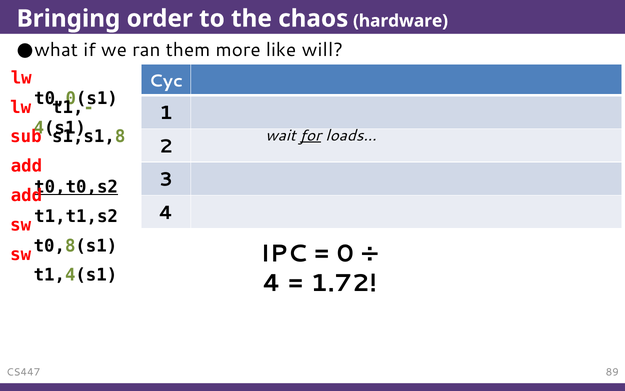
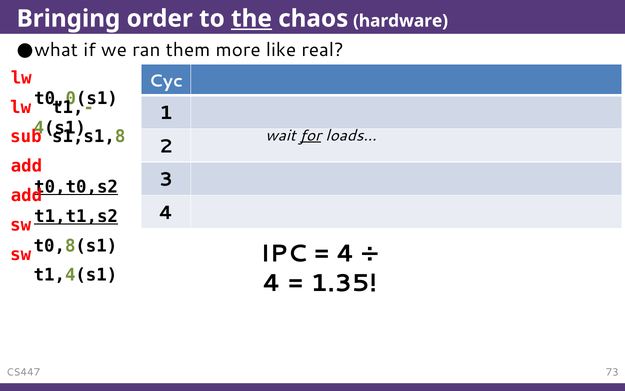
the underline: none -> present (251, 19)
will: will -> real (323, 50)
t1,t1,s2 underline: none -> present (76, 216)
0: 0 -> 4 (345, 254)
1.72: 1.72 -> 1.35 (344, 283)
89: 89 -> 73 (612, 372)
